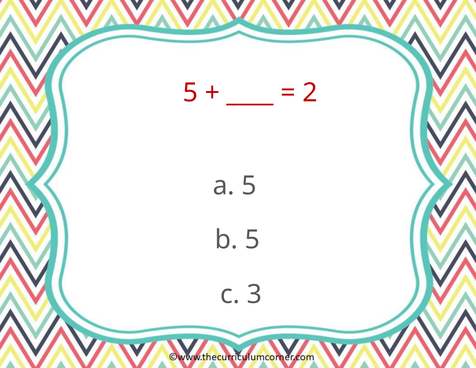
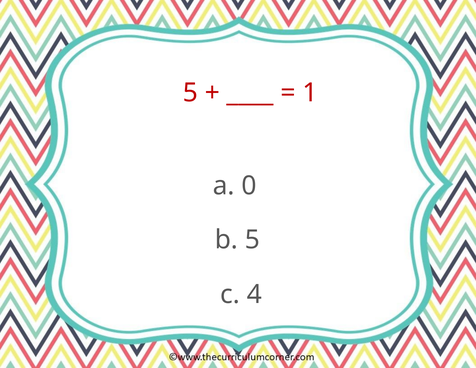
2: 2 -> 1 (310, 93)
a 5: 5 -> 0 (249, 186)
3: 3 -> 4 (254, 294)
